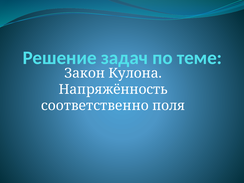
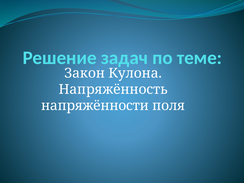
соответственно: соответственно -> напряжённости (95, 106)
